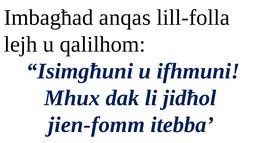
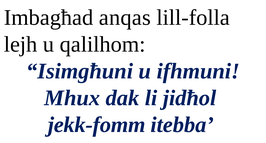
jien-fomm: jien-fomm -> jekk-fomm (97, 125)
